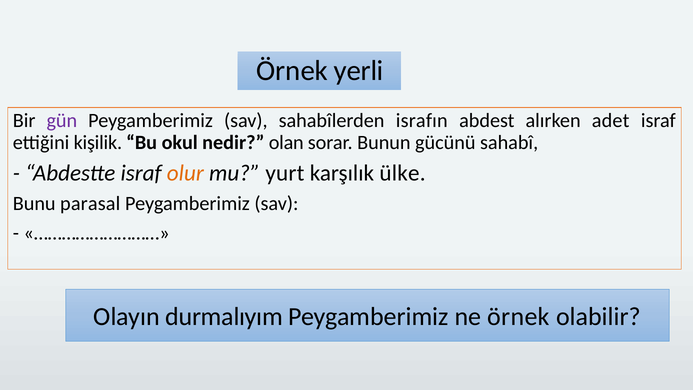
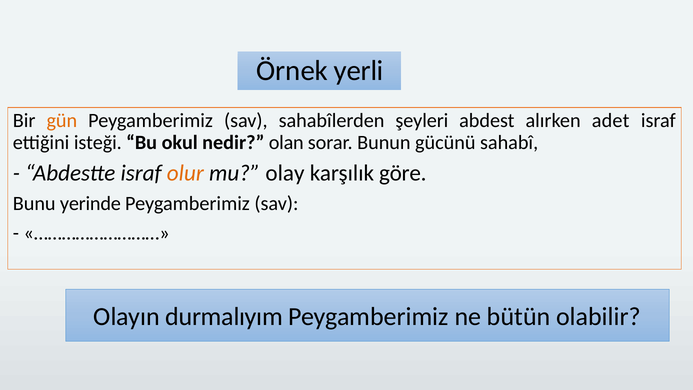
gün colour: purple -> orange (62, 121)
israfın: israfın -> şeyleri (422, 121)
kişilik: kişilik -> isteği (98, 143)
yurt: yurt -> olay (285, 173)
ülke: ülke -> göre (403, 173)
parasal: parasal -> yerinde (90, 204)
ne örnek: örnek -> bütün (519, 317)
